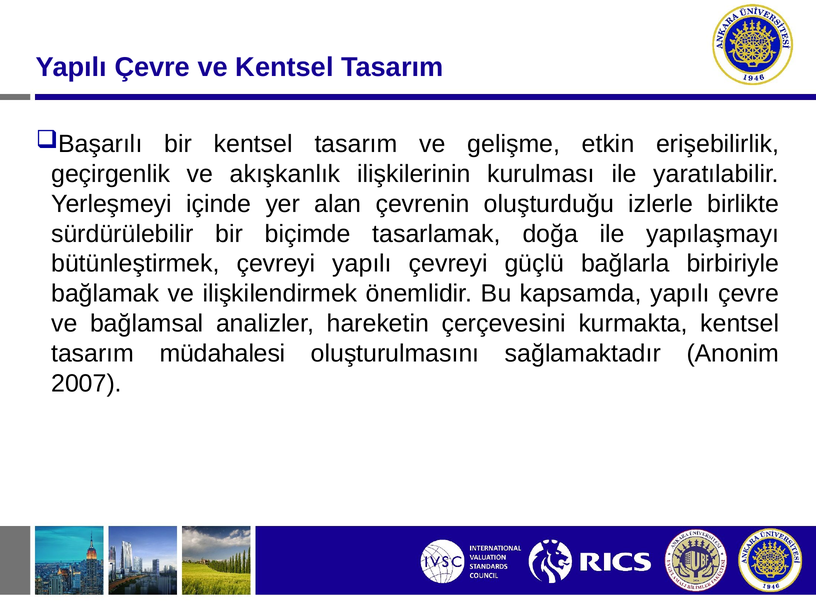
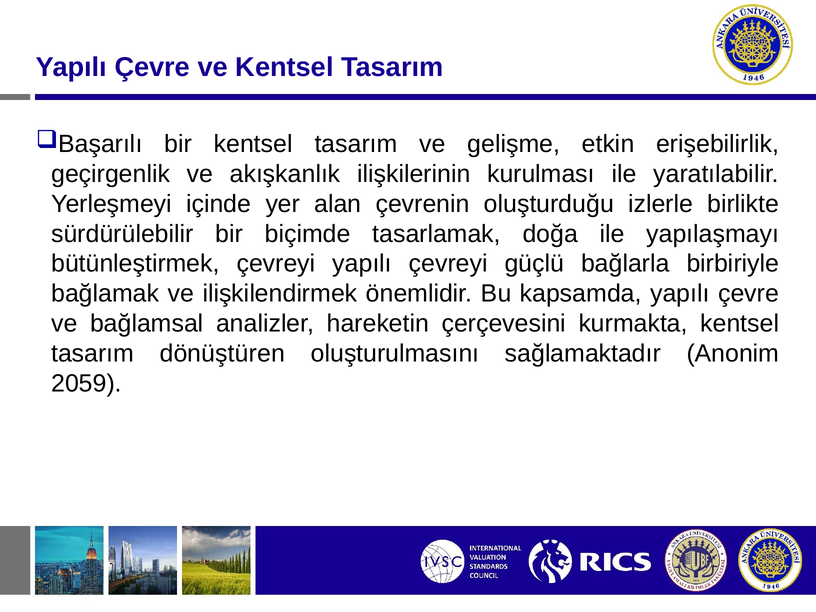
müdahalesi: müdahalesi -> dönüştüren (222, 353)
2007: 2007 -> 2059 (87, 383)
